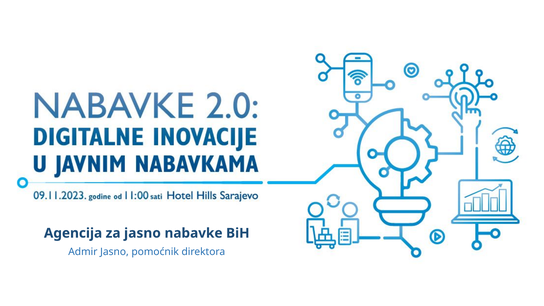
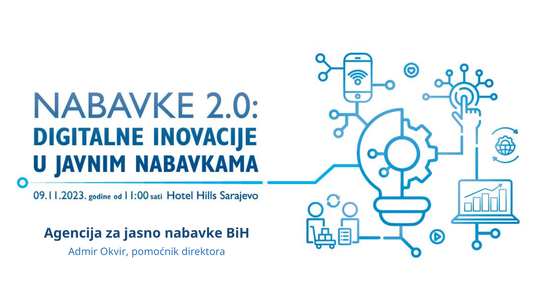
Admir Jasno: Jasno -> Okvir (114, 252)
